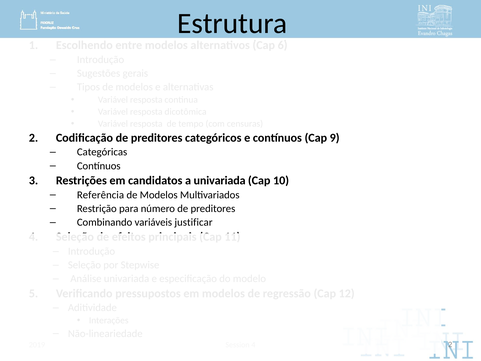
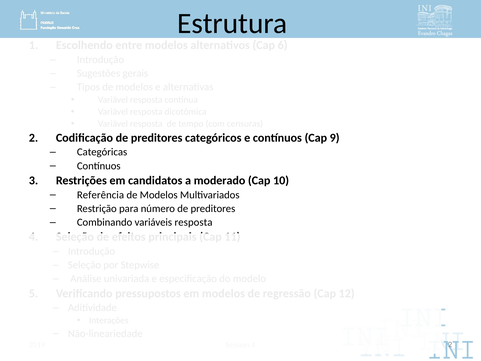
a univariada: univariada -> moderado (220, 180)
variáveis justificar: justificar -> resposta (194, 222)
